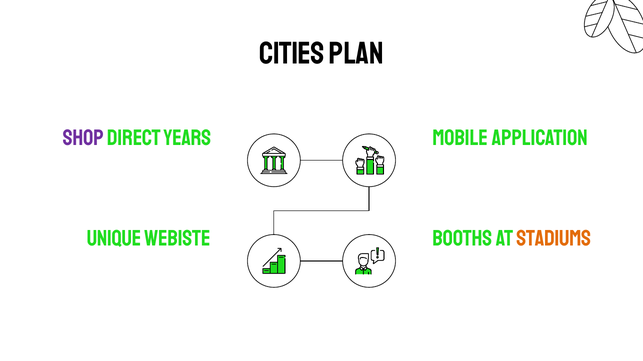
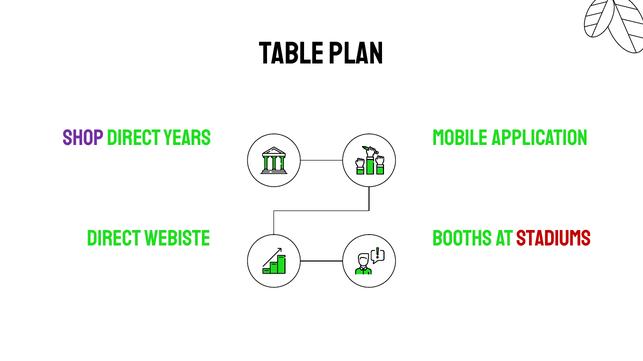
CITIES: CITIES -> TABLE (292, 54)
Unique: Unique -> Direct (114, 239)
stadiums colour: orange -> red (554, 239)
